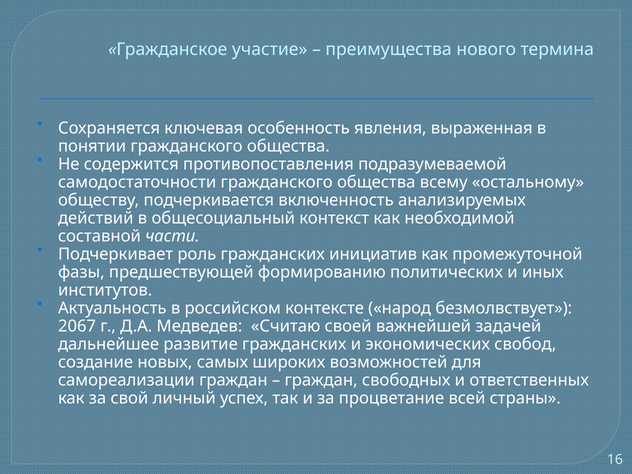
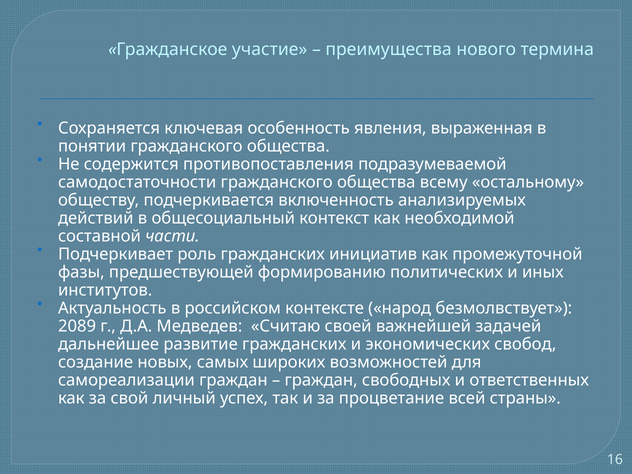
2067: 2067 -> 2089 (77, 326)
